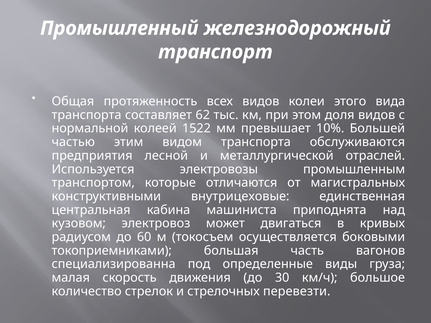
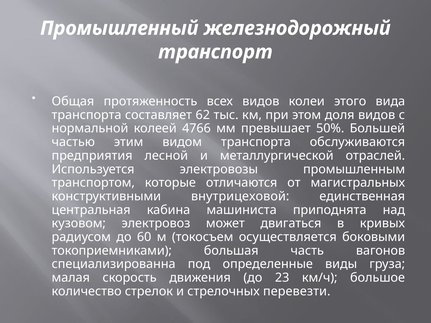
1522: 1522 -> 4766 (196, 129)
10%: 10% -> 50% (330, 129)
внутрицеховые: внутрицеховые -> внутрицеховой (240, 196)
30: 30 -> 23 (282, 278)
